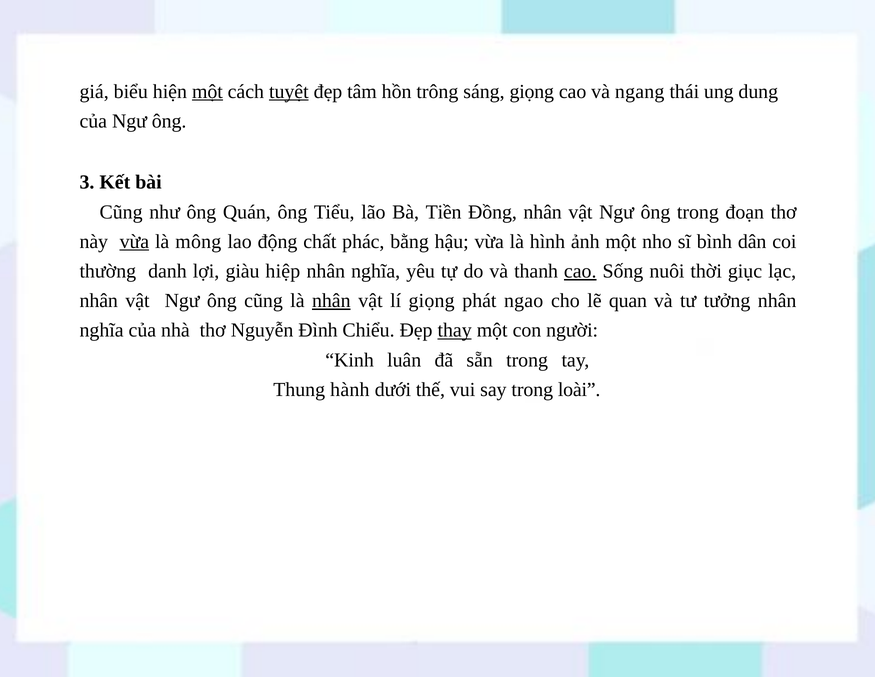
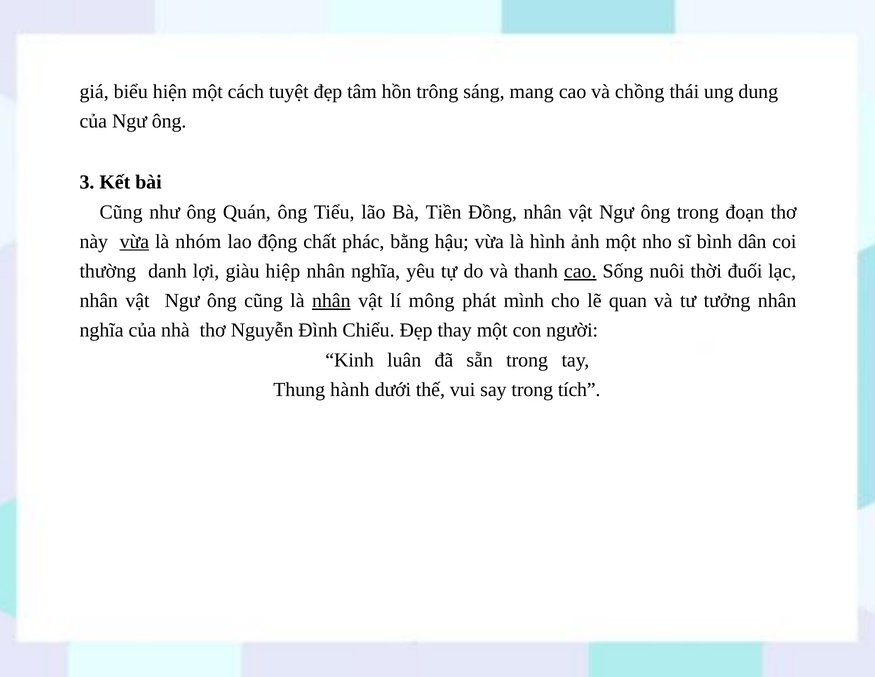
một underline: present -> none (207, 91)
tuyệt underline: present -> none (289, 91)
sáng giọng: giọng -> mang (532, 91)
ngang: ngang -> chồng (640, 91)
mông: mông -> nhóm (198, 241)
giục: giục -> đuối (745, 271)
lí giọng: giọng -> mông (432, 300)
ngao: ngao -> mình (524, 300)
thay underline: present -> none (455, 330)
loài: loài -> tích (579, 389)
